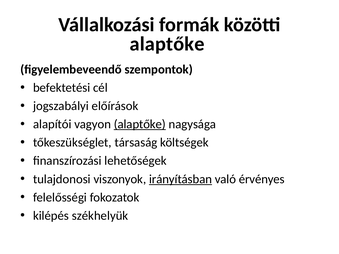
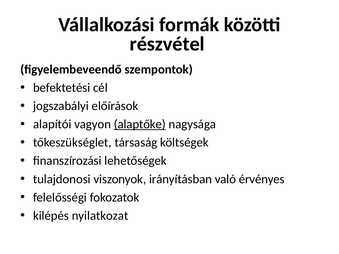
alaptőke: alaptőke -> részvétel (167, 44)
irányításban underline: present -> none (181, 179)
székhelyük: székhelyük -> nyilatkozat (100, 216)
